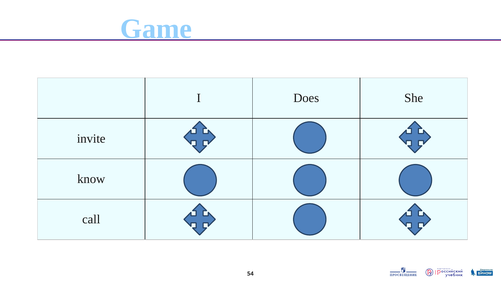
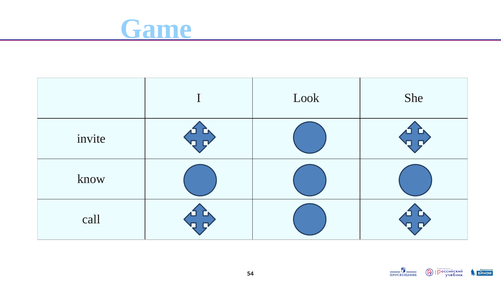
Does: Does -> Look (306, 98)
